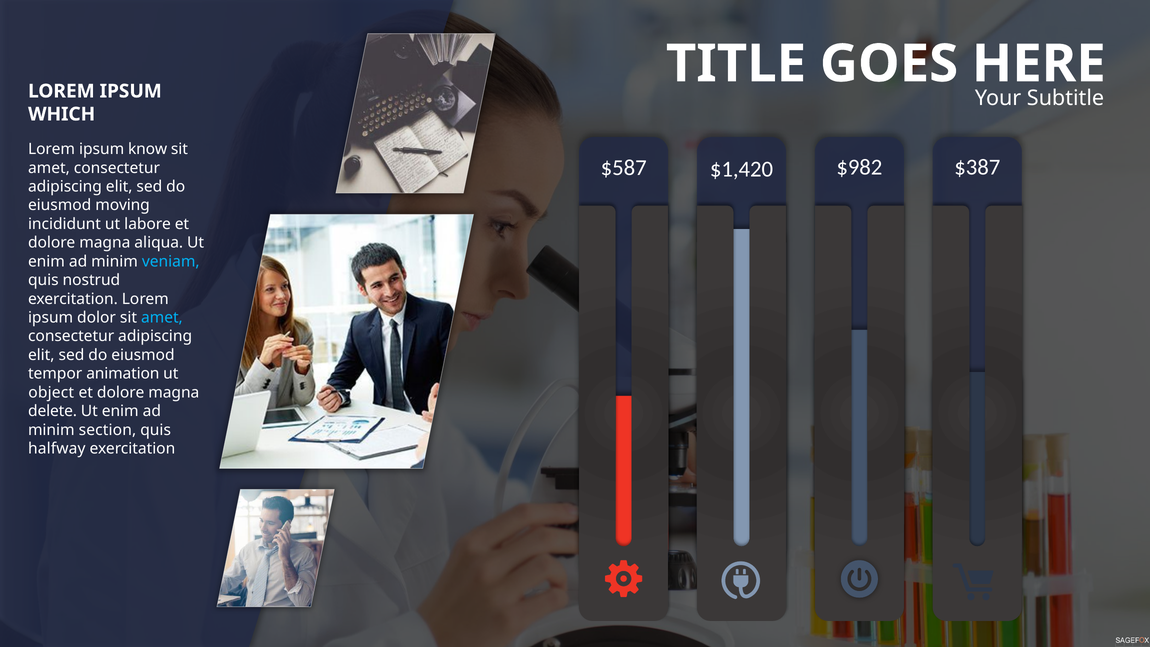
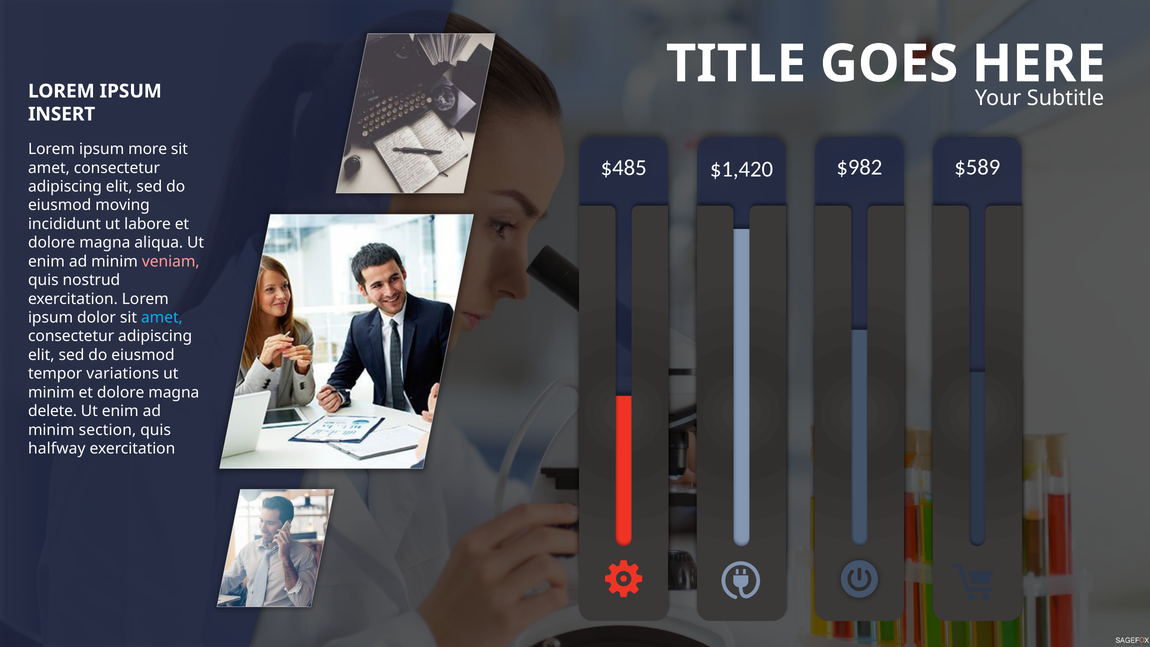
WHICH: WHICH -> INSERT (62, 114)
know: know -> more (148, 149)
$587: $587 -> $485 (624, 168)
$387: $387 -> $589 (977, 167)
veniam colour: light blue -> pink (171, 261)
animation: animation -> variations (123, 374)
object: object -> minim (51, 392)
